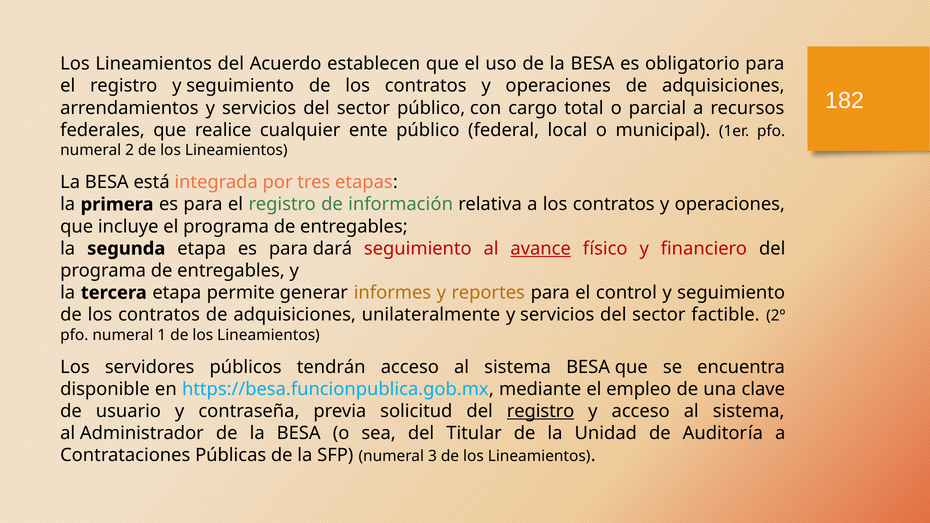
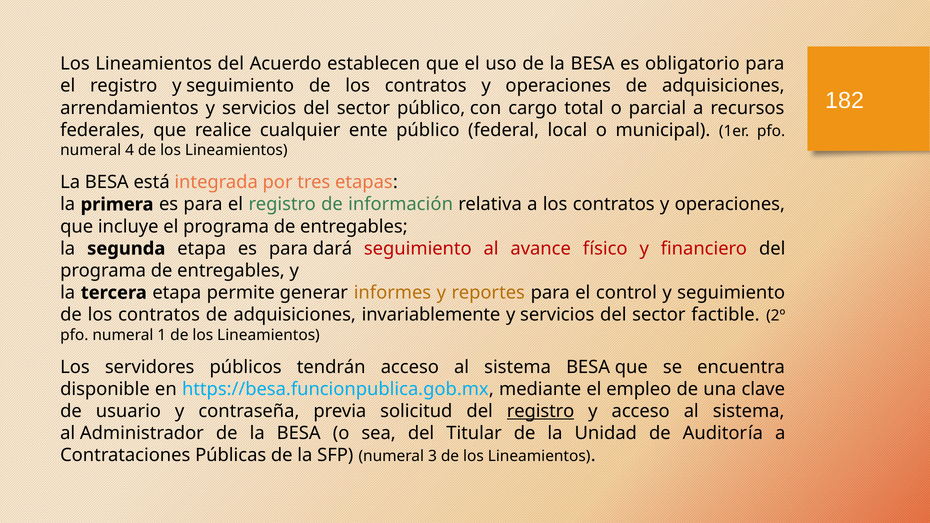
2: 2 -> 4 (130, 150)
avance underline: present -> none (541, 249)
unilateralmente: unilateralmente -> invariablemente (431, 315)
